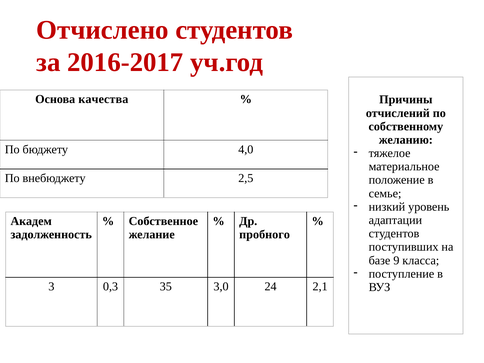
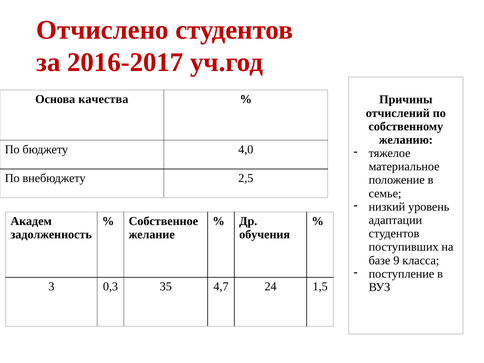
пробного: пробного -> обучения (265, 235)
3,0: 3,0 -> 4,7 (221, 287)
2,1: 2,1 -> 1,5 (320, 287)
